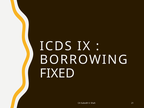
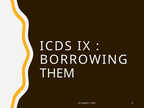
FIXED: FIXED -> THEM (57, 73)
